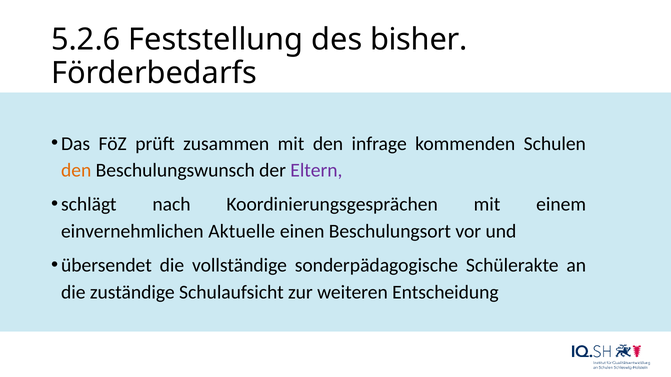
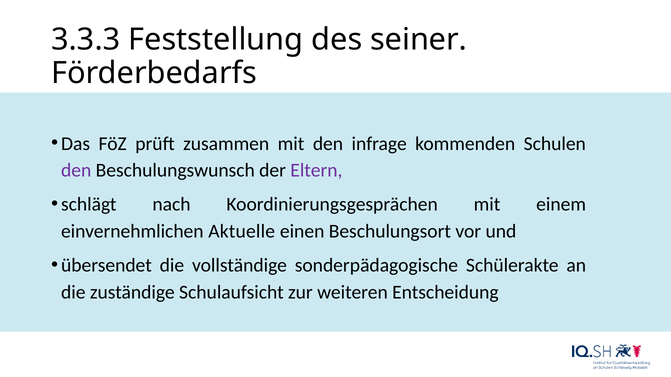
5.2.6: 5.2.6 -> 3.3.3 (86, 40)
bisher: bisher -> seiner (419, 40)
den colour: orange -> purple (76, 171)
